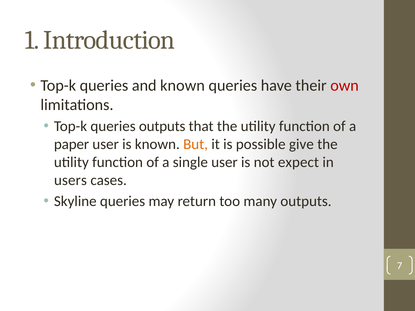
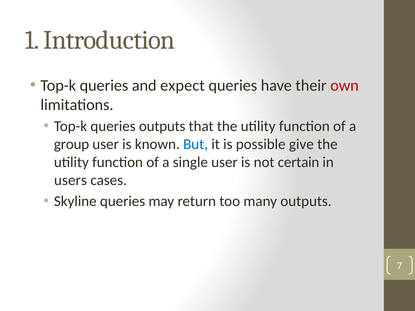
and known: known -> expect (182, 85)
paper: paper -> group (72, 144)
But colour: orange -> blue (196, 144)
expect: expect -> certain (299, 162)
